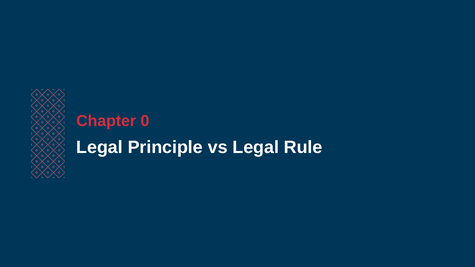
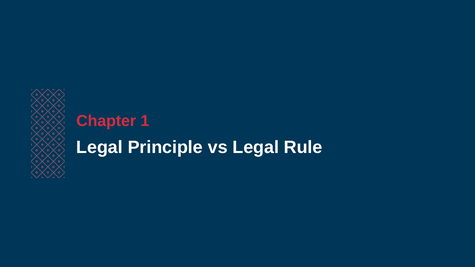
0: 0 -> 1 (145, 121)
